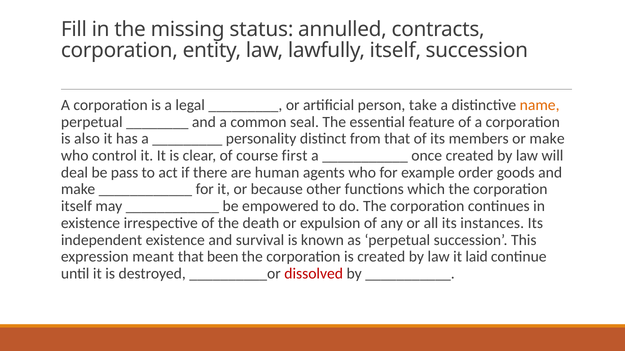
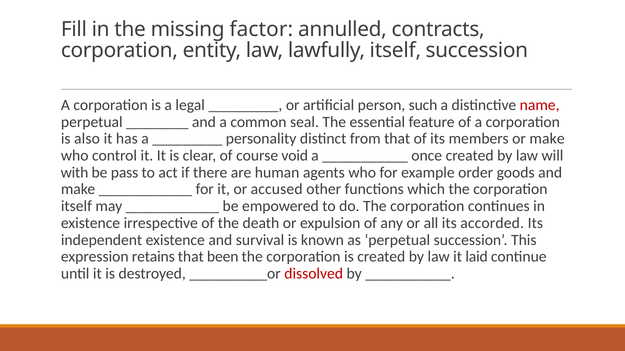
status: status -> factor (261, 29)
take: take -> such (423, 105)
name colour: orange -> red (540, 105)
first: first -> void (295, 156)
deal: deal -> with (75, 173)
because: because -> accused (277, 190)
instances: instances -> accorded (492, 223)
meant: meant -> retains (153, 257)
